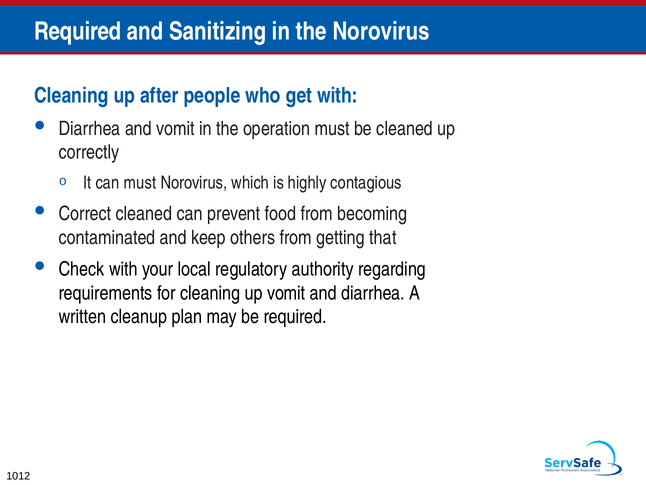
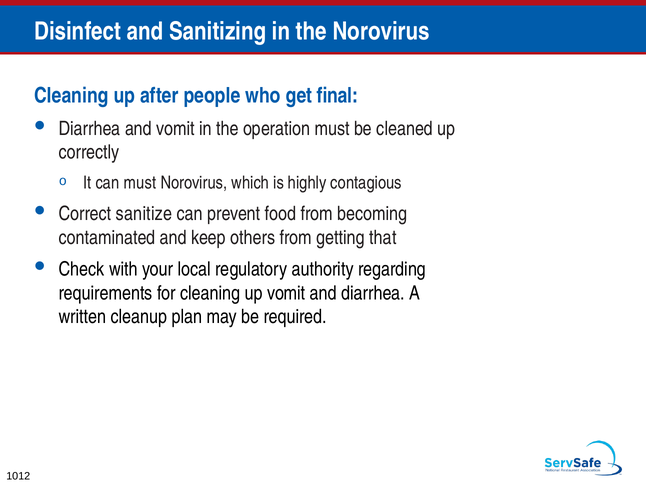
Required: Required -> Disinfect (78, 31)
get with: with -> final (337, 95)
Correct cleaned: cleaned -> sanitize (144, 214)
